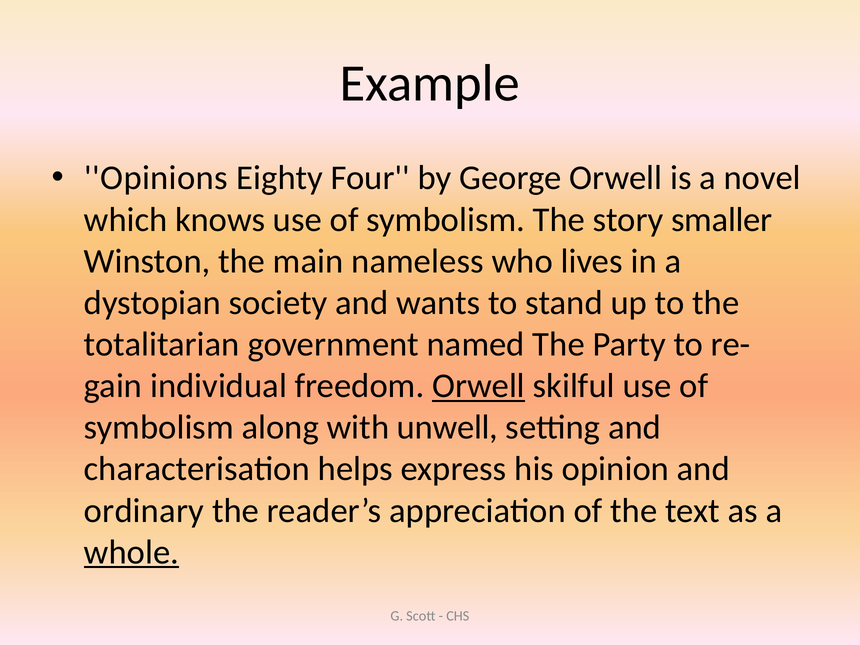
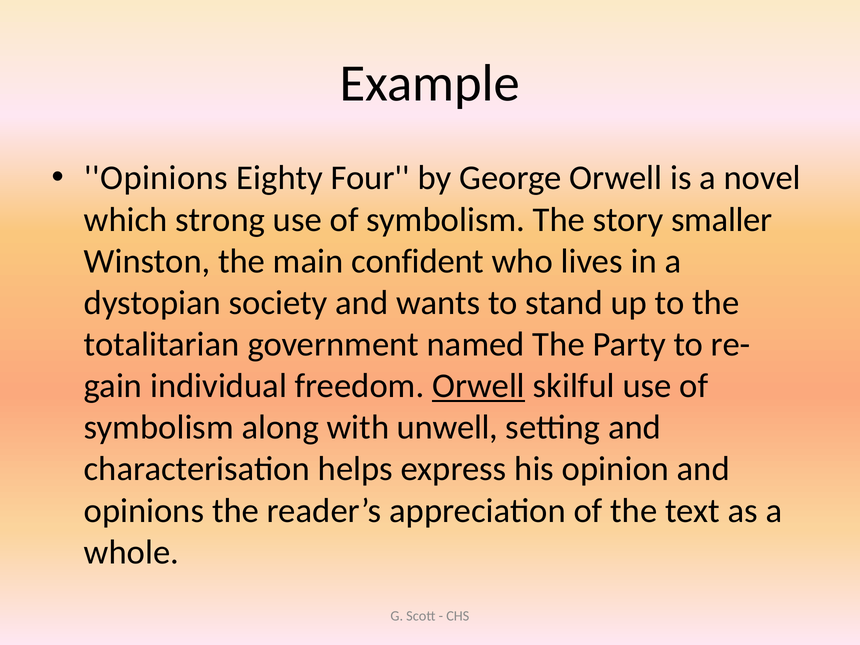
knows: knows -> strong (220, 220)
nameless: nameless -> confident (418, 261)
ordinary: ordinary -> opinions (144, 511)
whole underline: present -> none (131, 552)
